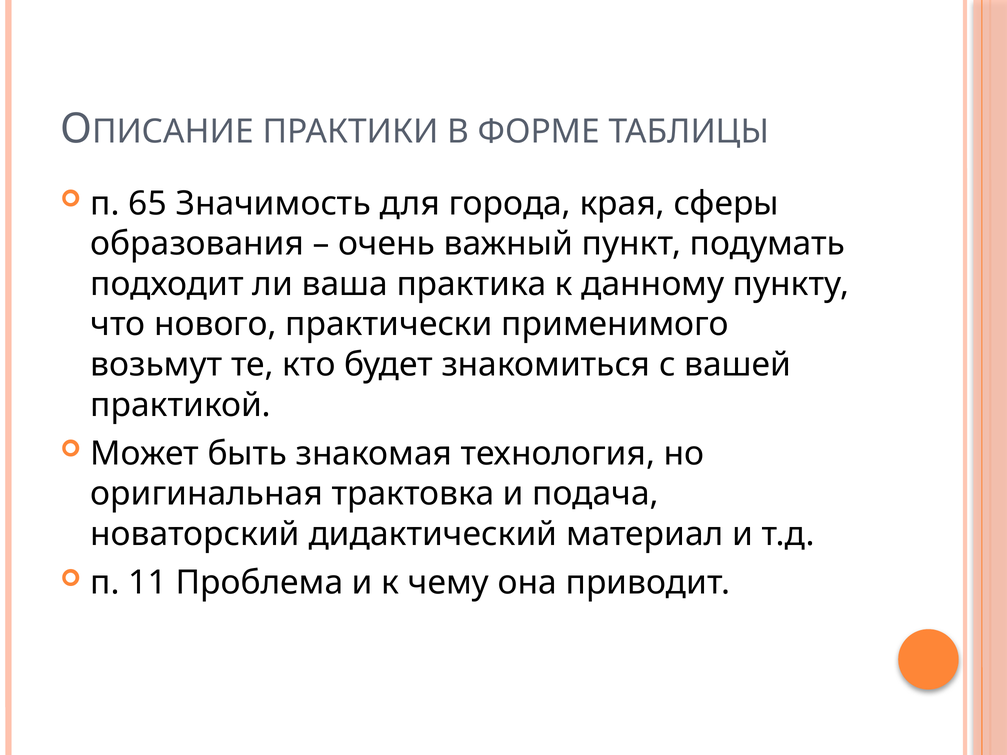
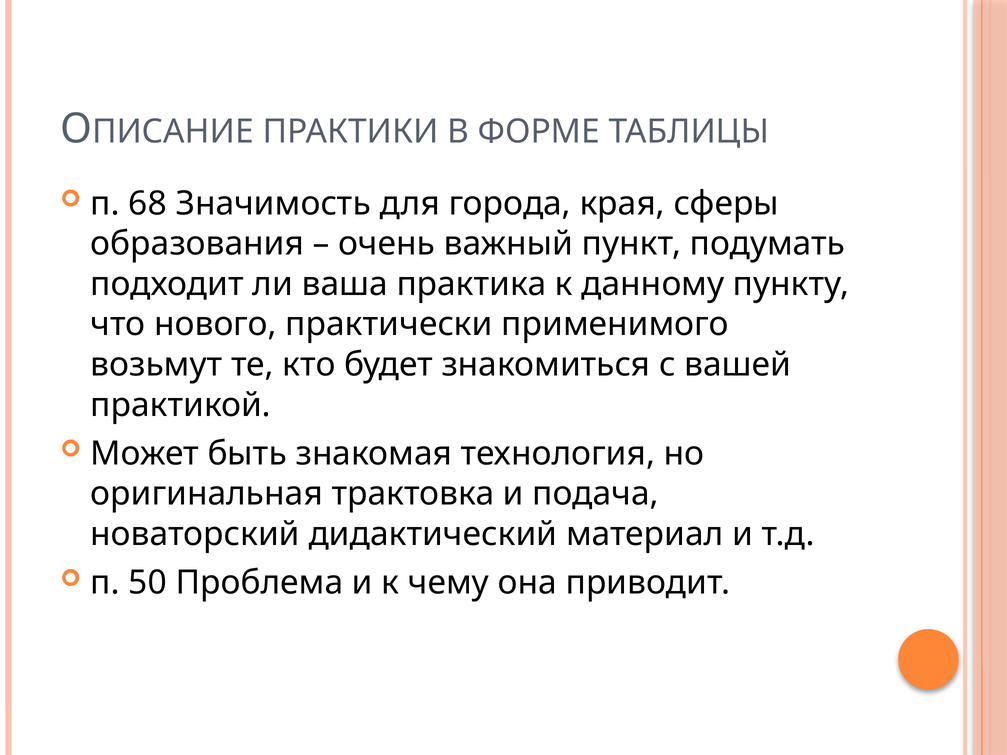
65: 65 -> 68 (148, 204)
11: 11 -> 50 (148, 583)
